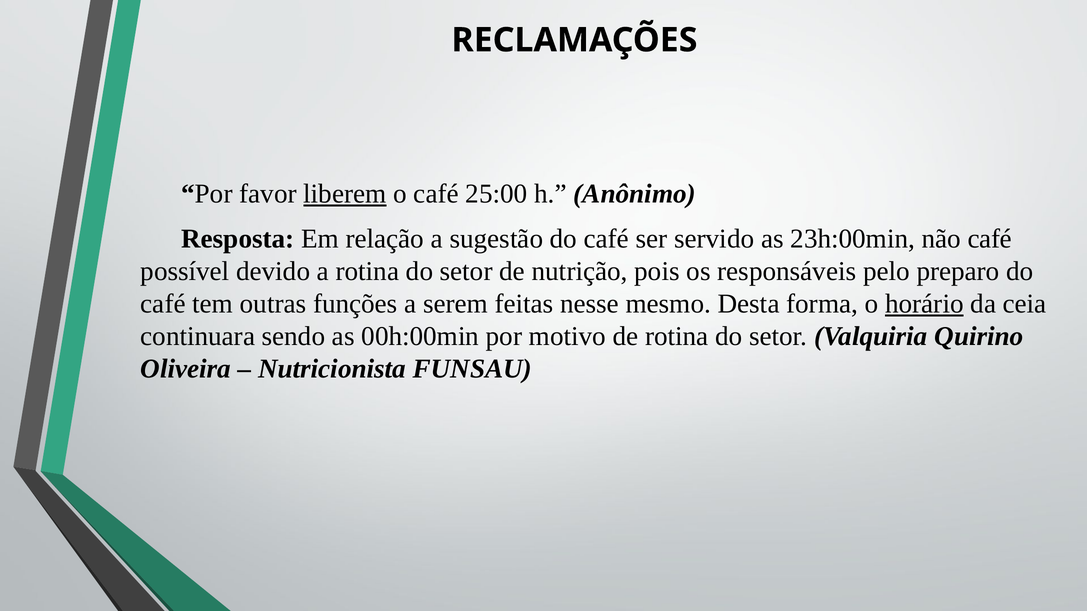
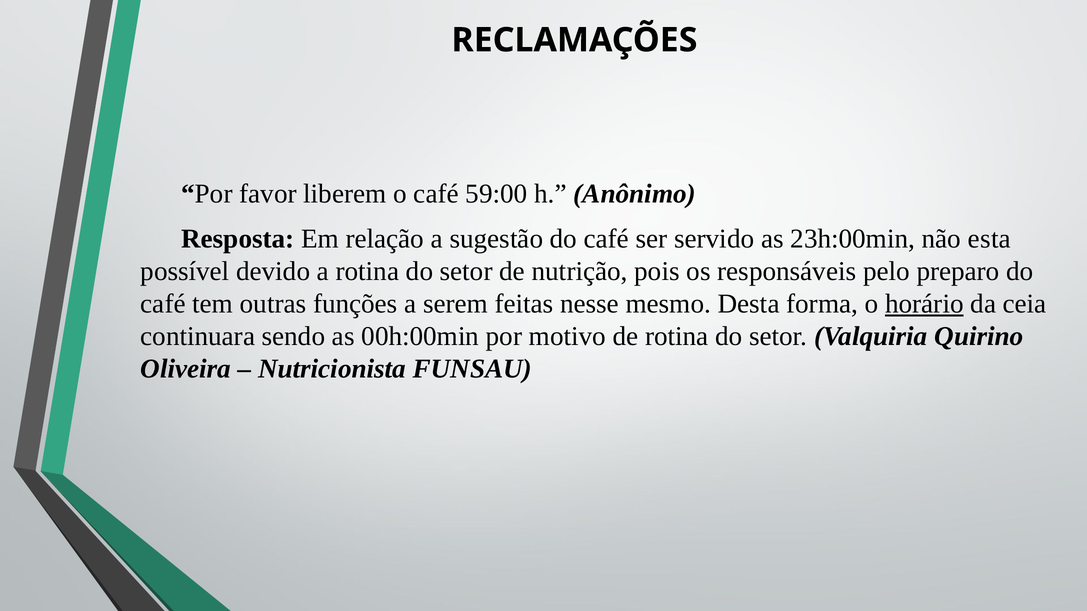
liberem underline: present -> none (345, 194)
25:00: 25:00 -> 59:00 (496, 194)
não café: café -> esta (989, 239)
